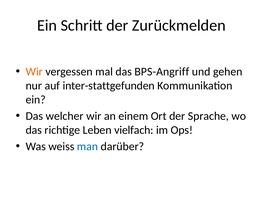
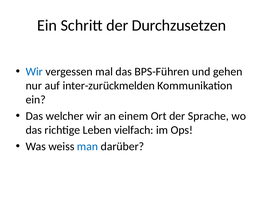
Zurückmelden: Zurückmelden -> Durchzusetzen (179, 25)
Wir colour: orange -> blue (34, 72)
BPS-Angriff: BPS-Angriff -> BPS-Führen (162, 72)
inter-stattgefunden: inter-stattgefunden -> inter-zurückmelden (109, 86)
